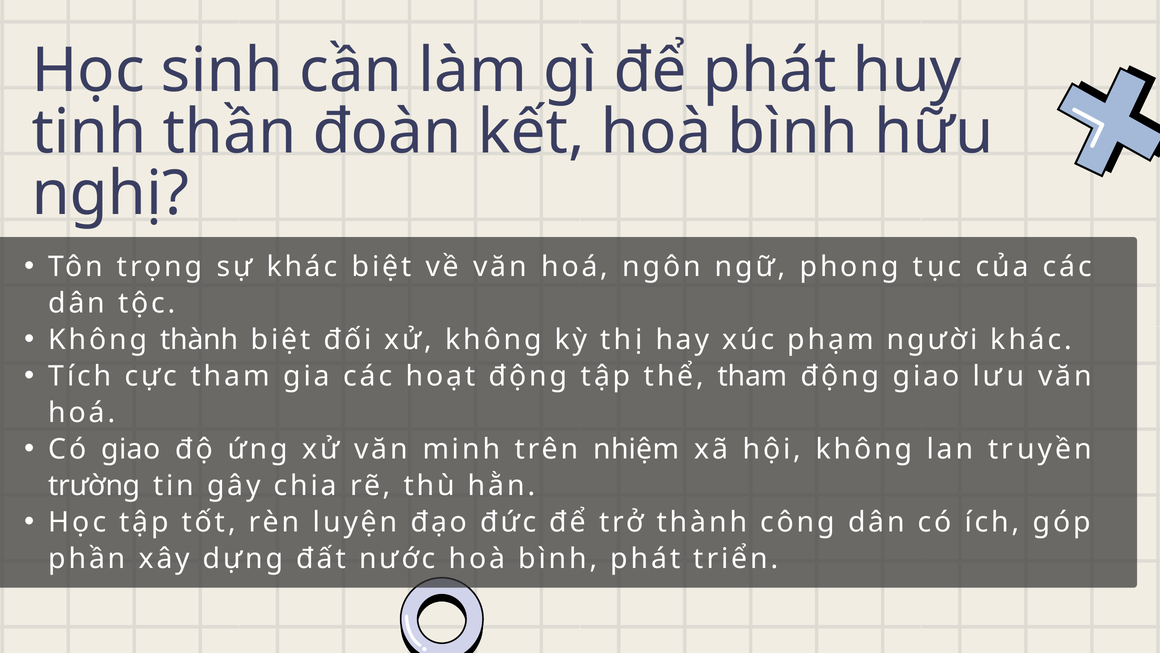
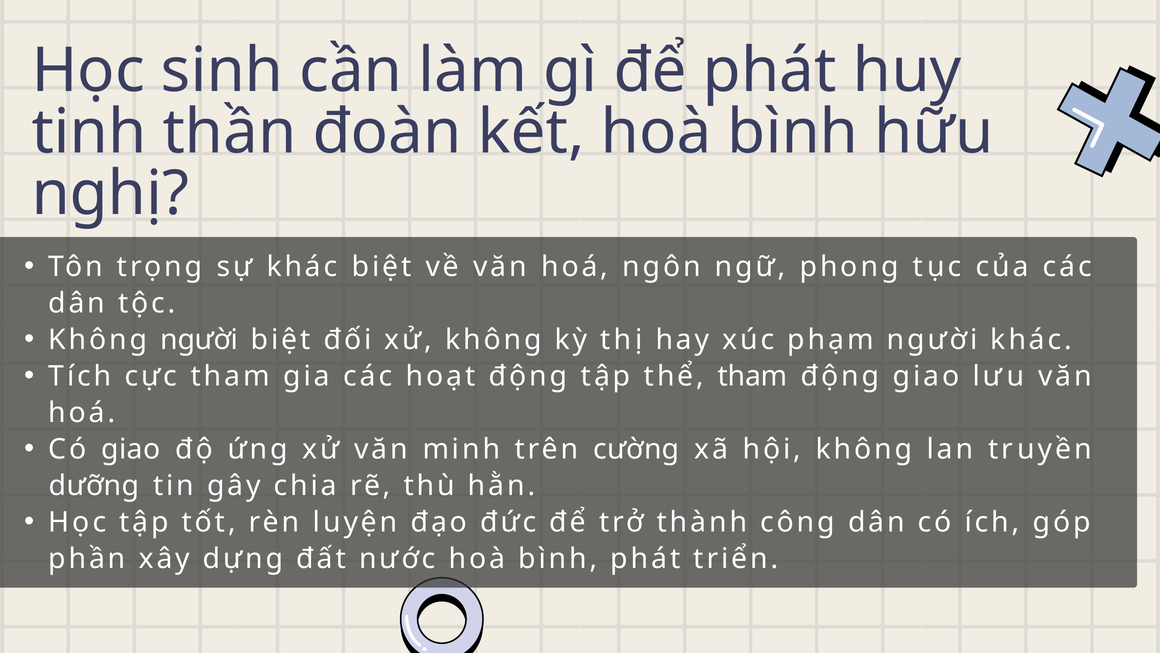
Không thành: thành -> người (199, 340)
nhiệm: nhiệm -> cường (636, 449)
trường: trường -> dưỡng (94, 485)
